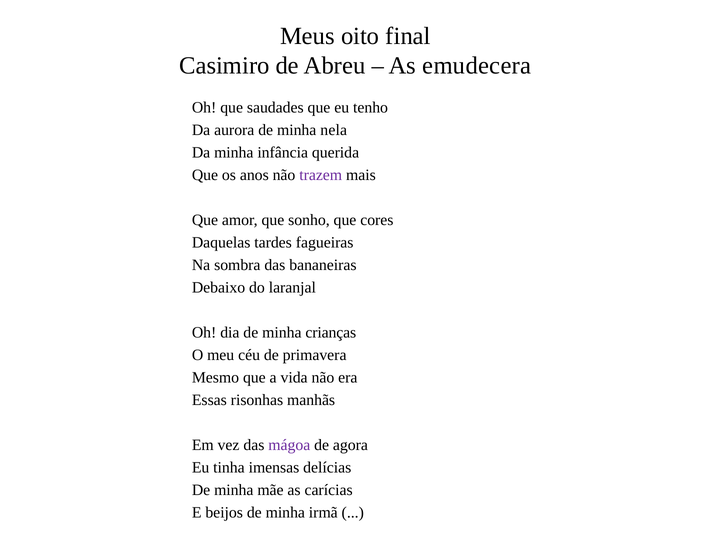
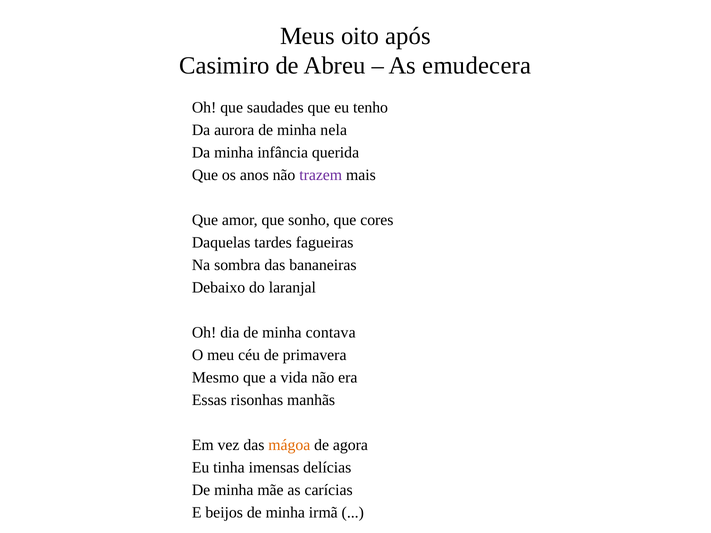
final: final -> após (408, 36)
crianças: crianças -> contava (331, 333)
mágoa colour: purple -> orange (289, 445)
